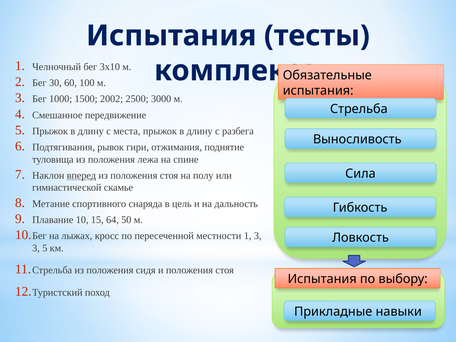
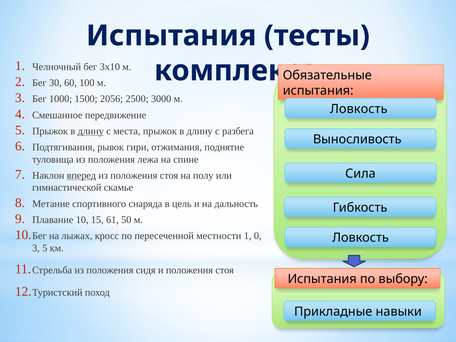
2002: 2002 -> 2056 (112, 99)
Стрельба: Стрельба -> Ловкость (359, 109)
длину underline: none -> present (91, 131)
64: 64 -> 61 (112, 220)
1 3: 3 -> 0 (258, 236)
